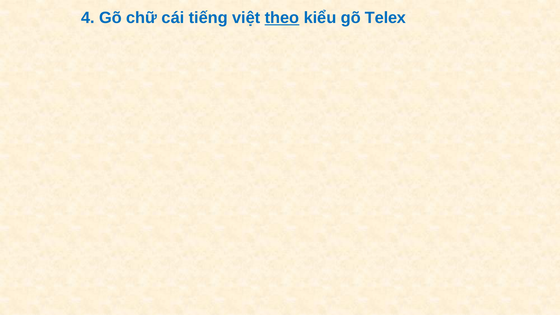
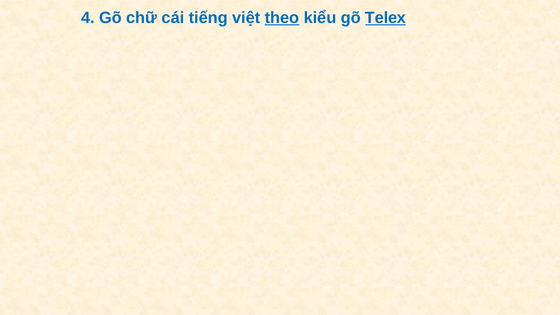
Telex underline: none -> present (386, 18)
